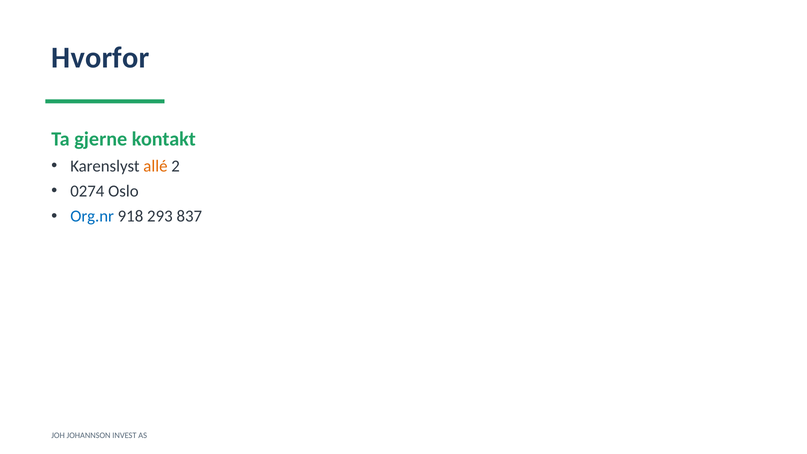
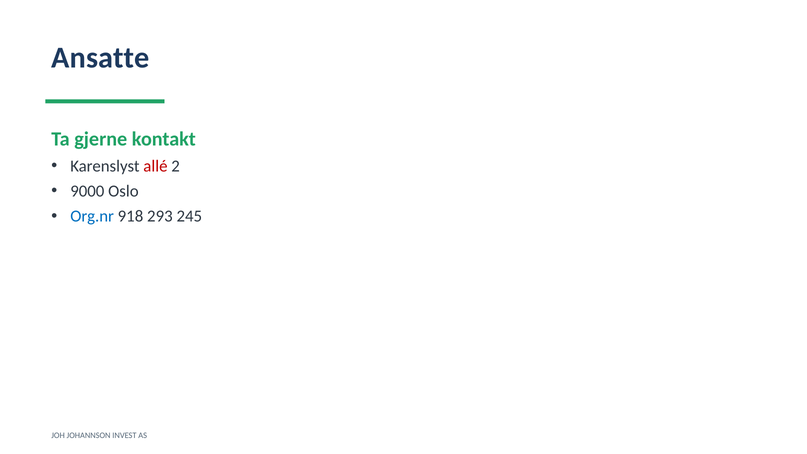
Hvorfor: Hvorfor -> Ansatte (100, 58)
allé colour: orange -> red (155, 166)
0274: 0274 -> 9000 (87, 191)
837: 837 -> 245 (189, 216)
